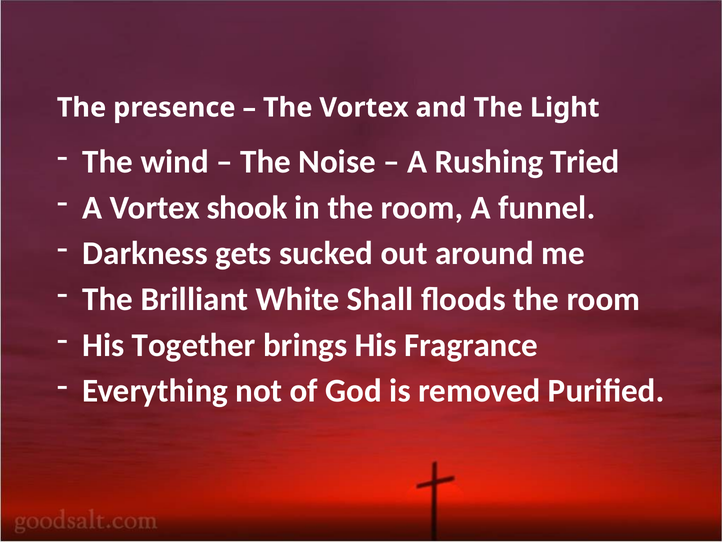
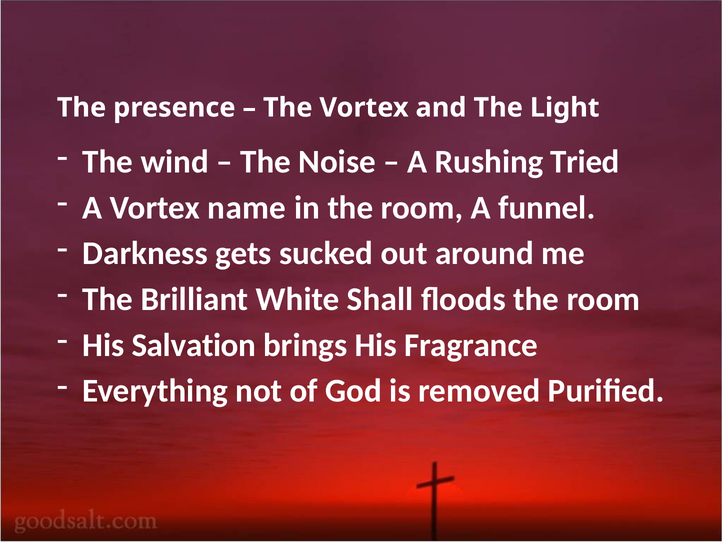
shook: shook -> name (247, 208)
Together: Together -> Salvation (194, 345)
